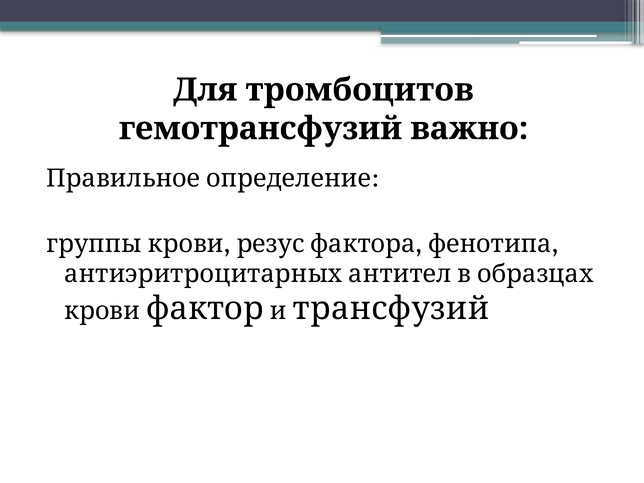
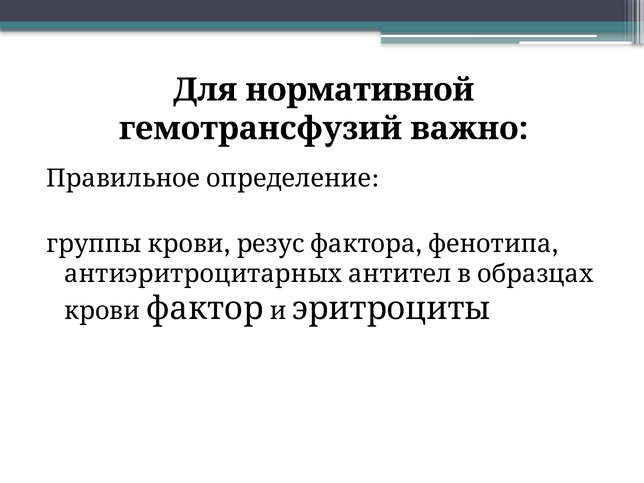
тромбоцитов: тромбоцитов -> нормативной (360, 90)
трансфузий: трансфузий -> эритроциты (392, 309)
